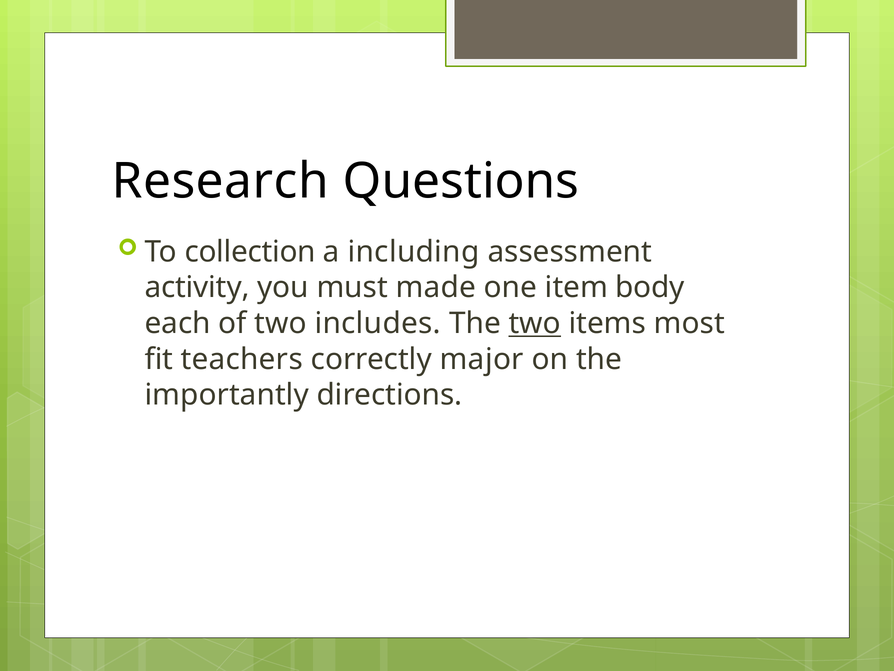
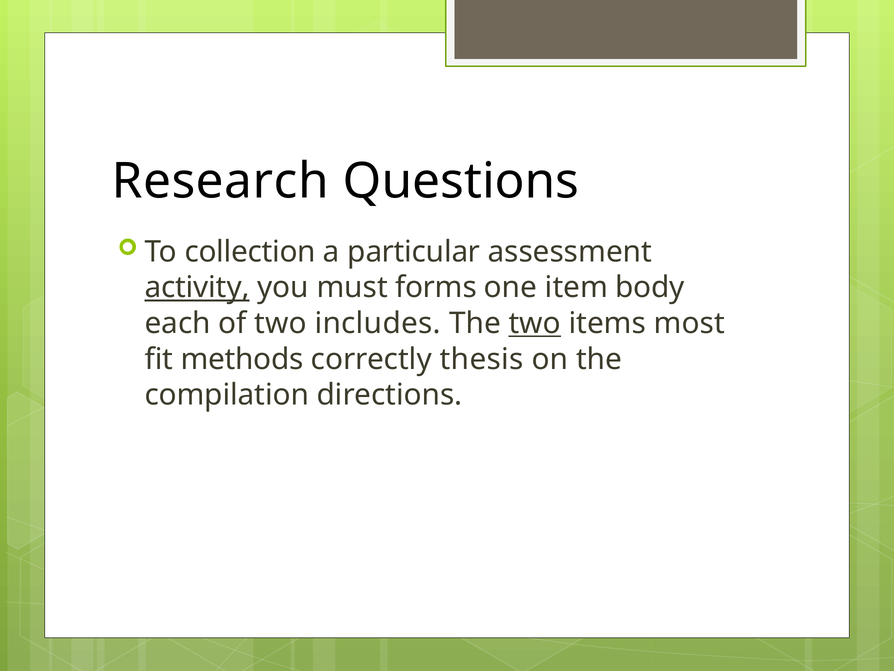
including: including -> particular (414, 252)
activity underline: none -> present (197, 287)
made: made -> forms (436, 287)
teachers: teachers -> methods (242, 359)
major: major -> thesis (482, 359)
importantly: importantly -> compilation (227, 395)
